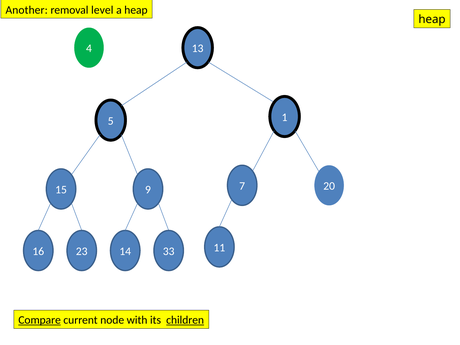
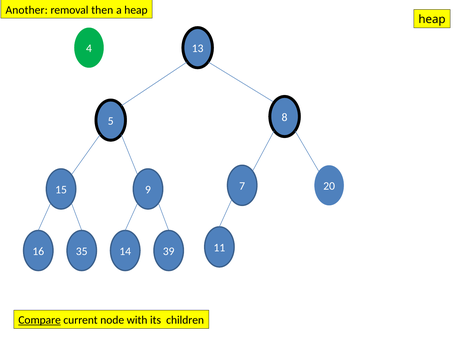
level: level -> then (102, 10)
1: 1 -> 8 (285, 117)
23: 23 -> 35 (82, 251)
33: 33 -> 39 (169, 251)
children underline: present -> none (185, 320)
